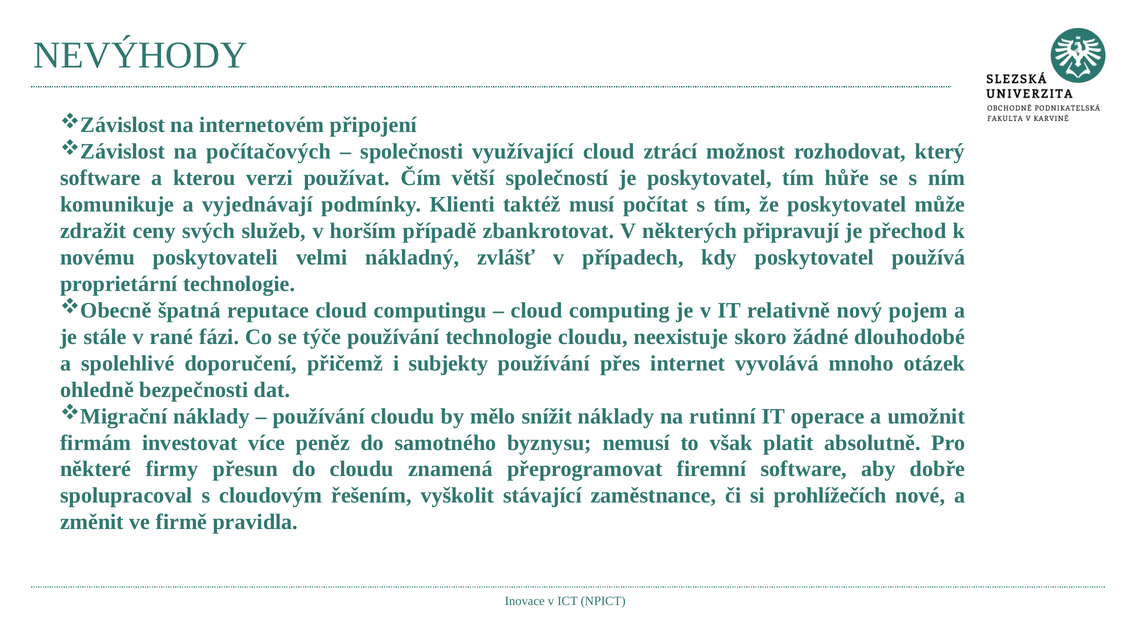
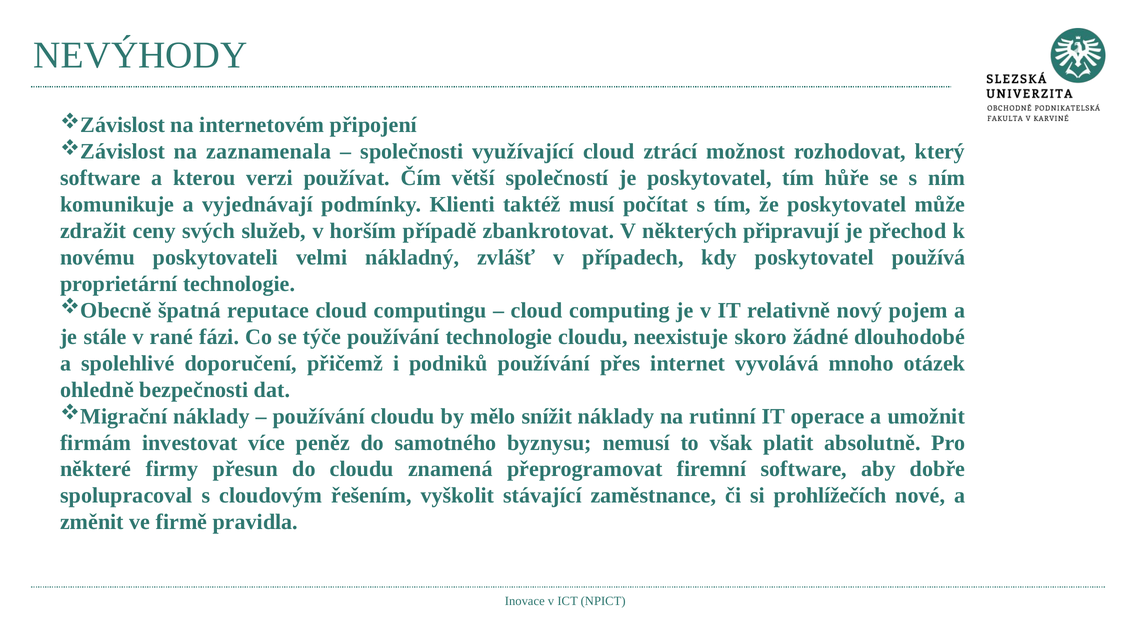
počítačových: počítačových -> zaznamenala (269, 151)
subjekty: subjekty -> podniků (448, 363)
